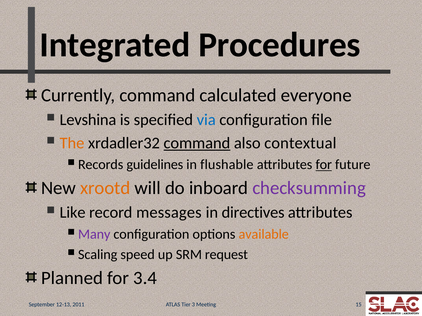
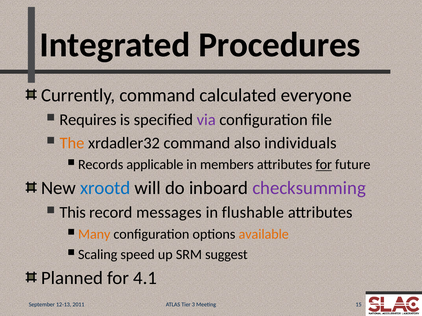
Levshina: Levshina -> Requires (88, 120)
via colour: blue -> purple (206, 120)
command underline: present -> none (197, 143)
contextual: contextual -> individuals (300, 143)
guidelines: guidelines -> applicable (155, 165)
flushable: flushable -> members (227, 165)
xrootd colour: orange -> blue (105, 188)
Like: Like -> This (73, 213)
directives: directives -> flushable (253, 213)
Many colour: purple -> orange (94, 235)
request: request -> suggest (226, 255)
3.4: 3.4 -> 4.1 (145, 279)
